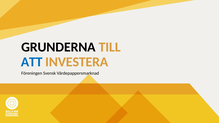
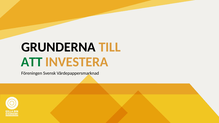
ATT colour: blue -> green (32, 62)
